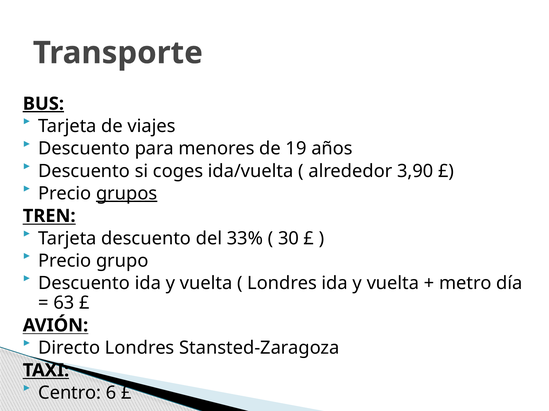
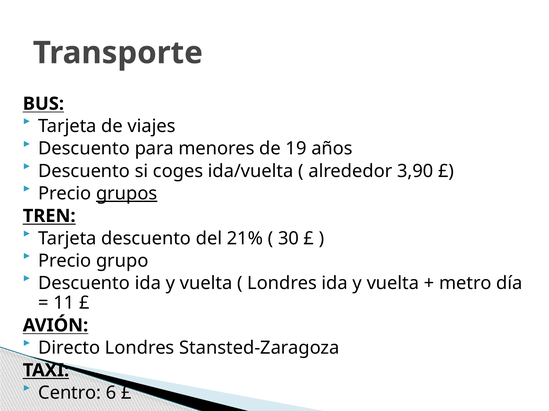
BUS underline: present -> none (43, 104)
33%: 33% -> 21% (245, 239)
63: 63 -> 11 (64, 303)
